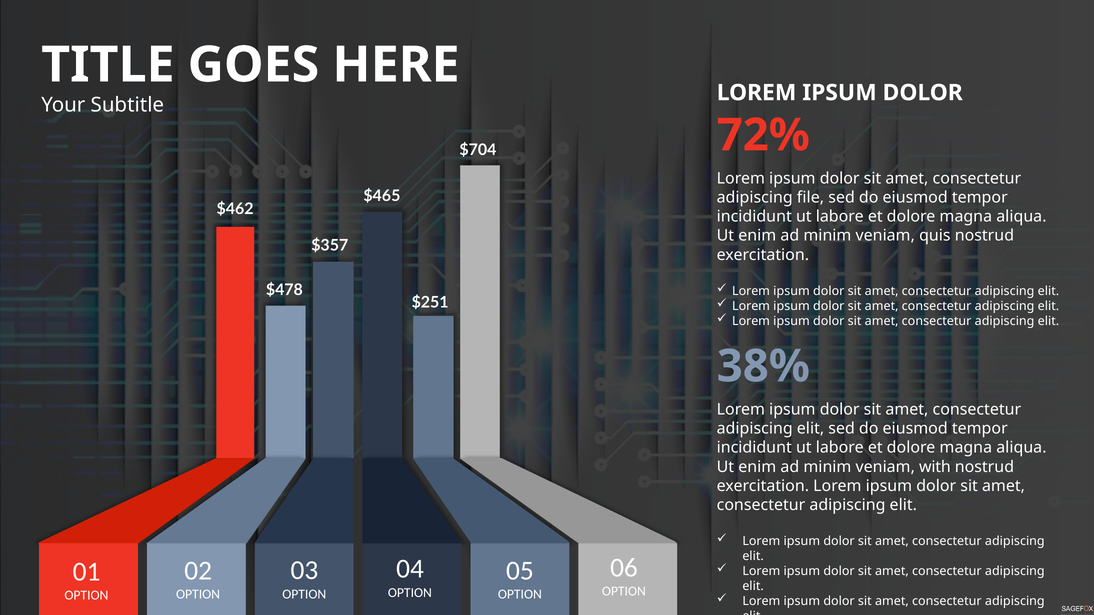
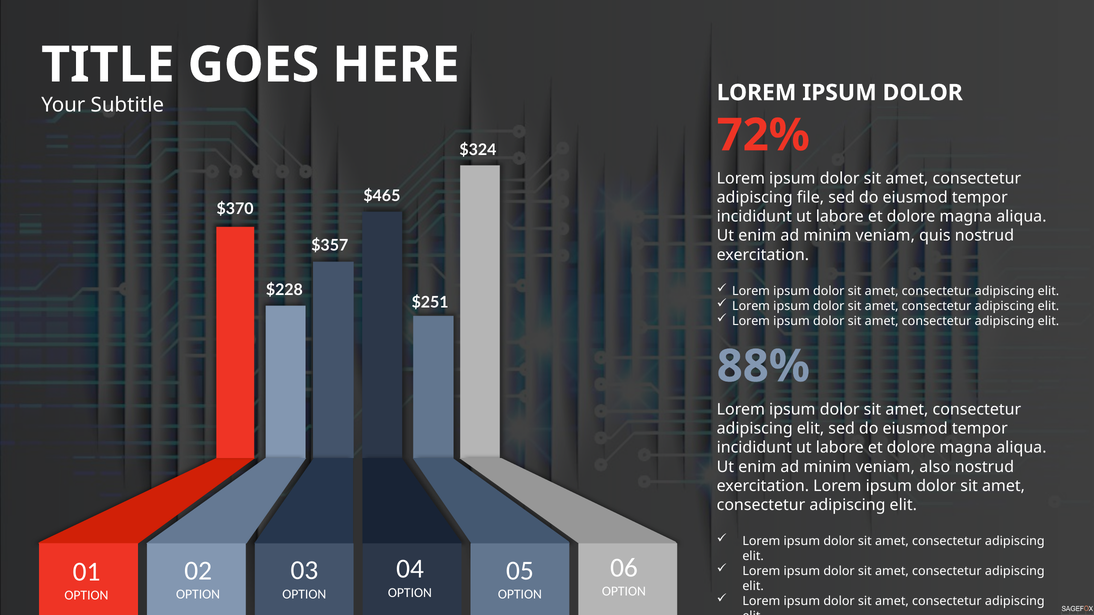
$704: $704 -> $324 (478, 150)
$462: $462 -> $370 (235, 209)
$478: $478 -> $228 (284, 290)
38%: 38% -> 88% (763, 367)
with: with -> also (935, 467)
